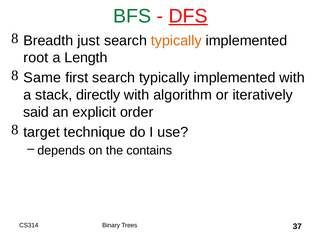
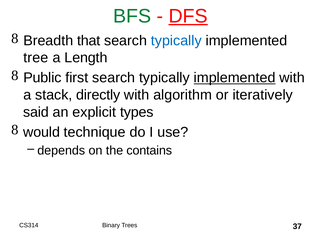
just: just -> that (89, 41)
typically colour: orange -> blue (176, 41)
root: root -> tree (36, 58)
Same: Same -> Public (42, 78)
implemented underline: none -> present (235, 78)
order: order -> types (137, 112)
target: target -> would (42, 132)
